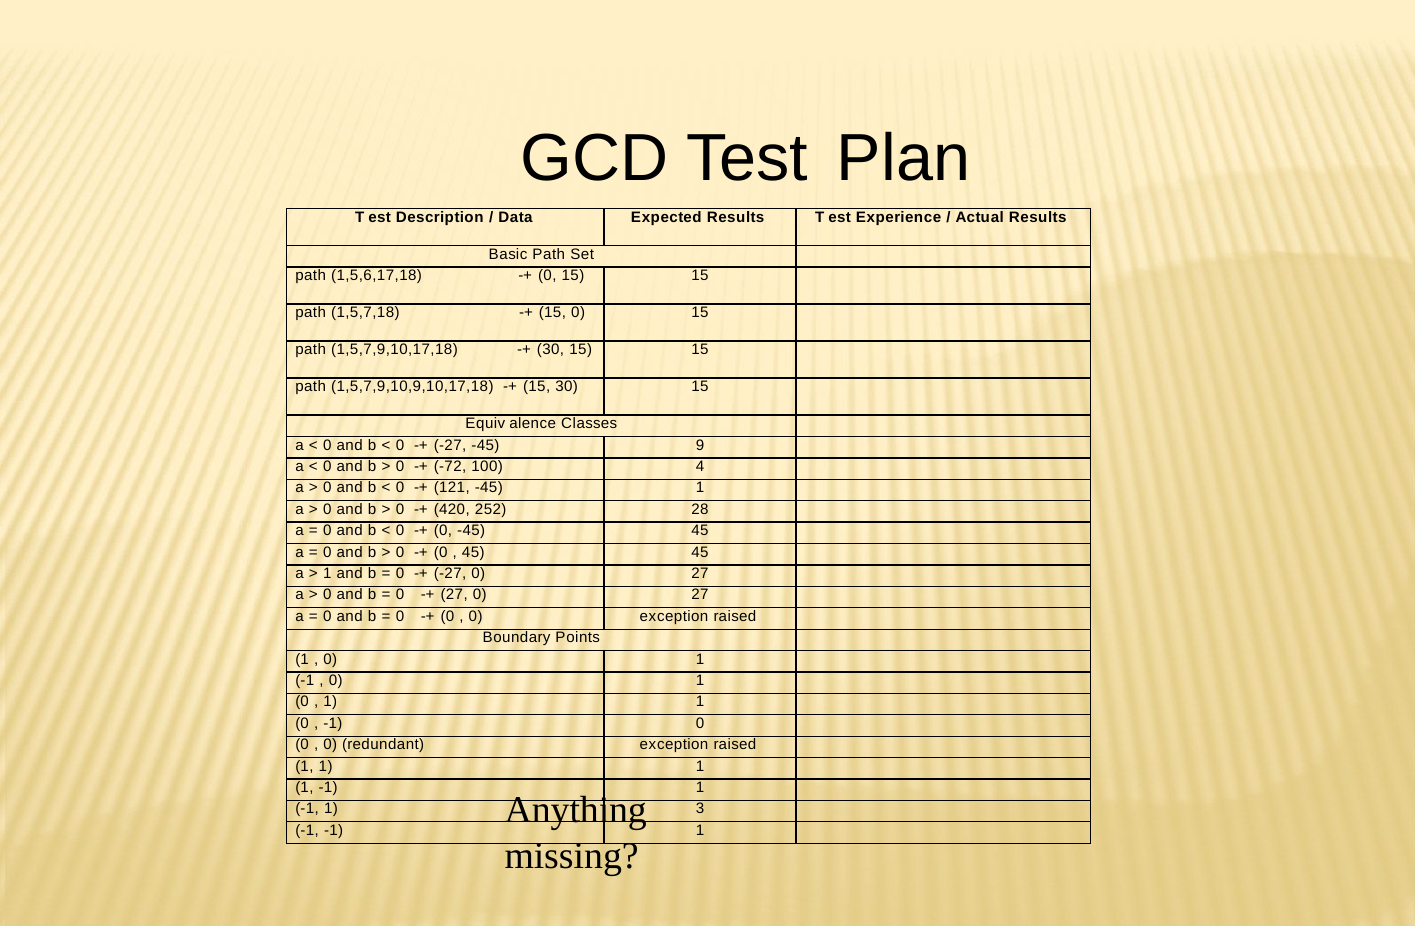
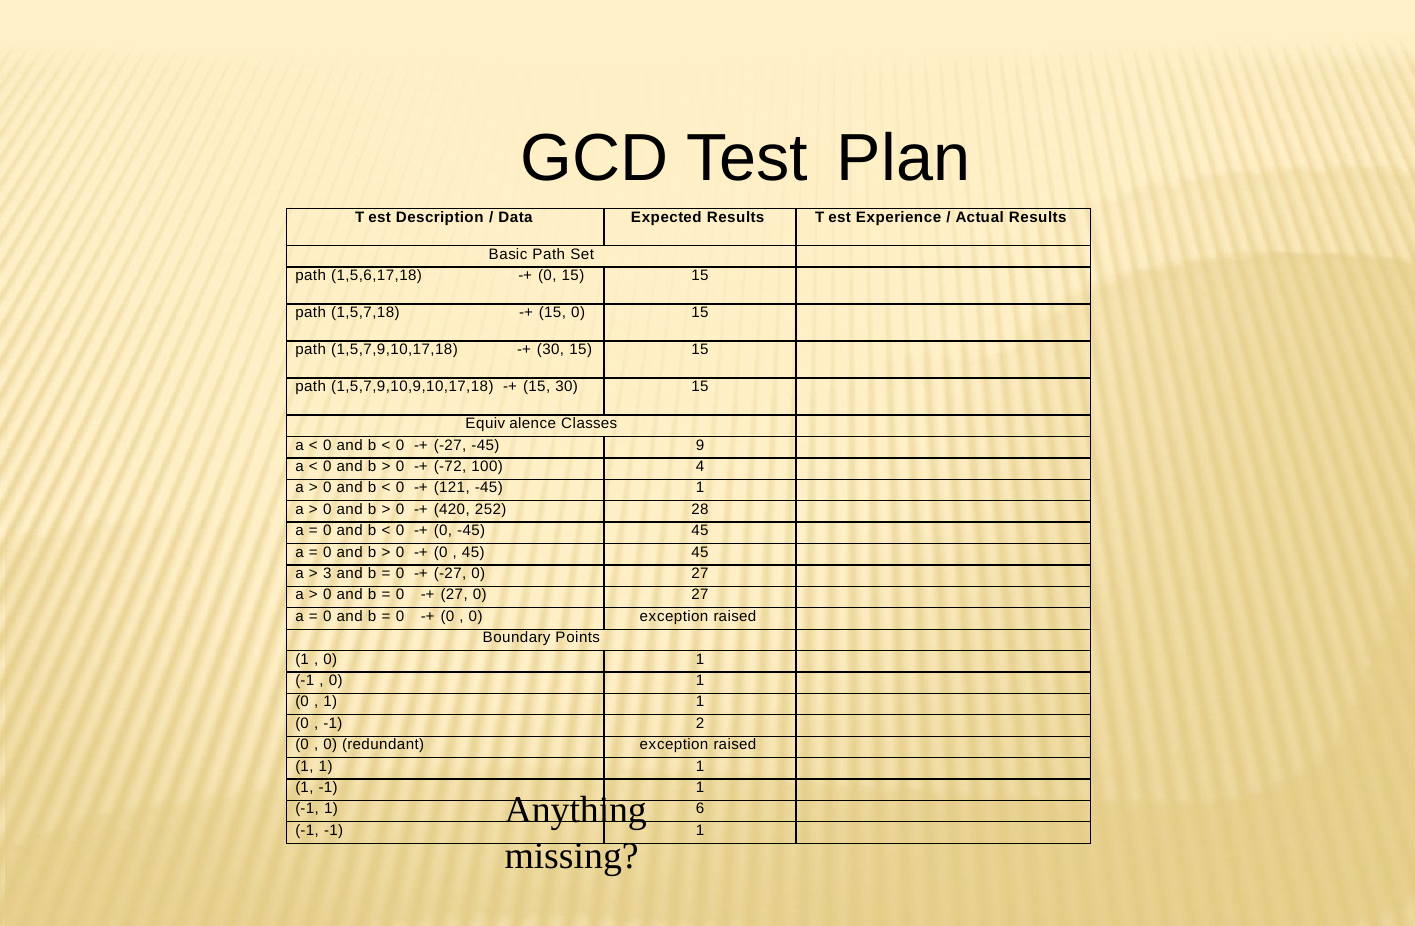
1: 1 -> 3 (327, 574)
-1 0: 0 -> 2 (700, 724)
3: 3 -> 6 (700, 809)
